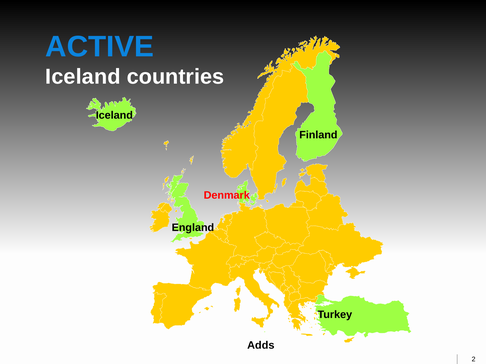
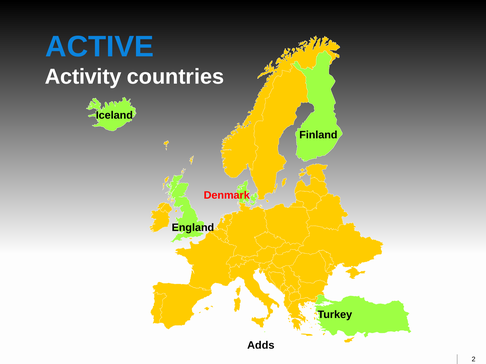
Iceland: Iceland -> Activity (83, 77)
